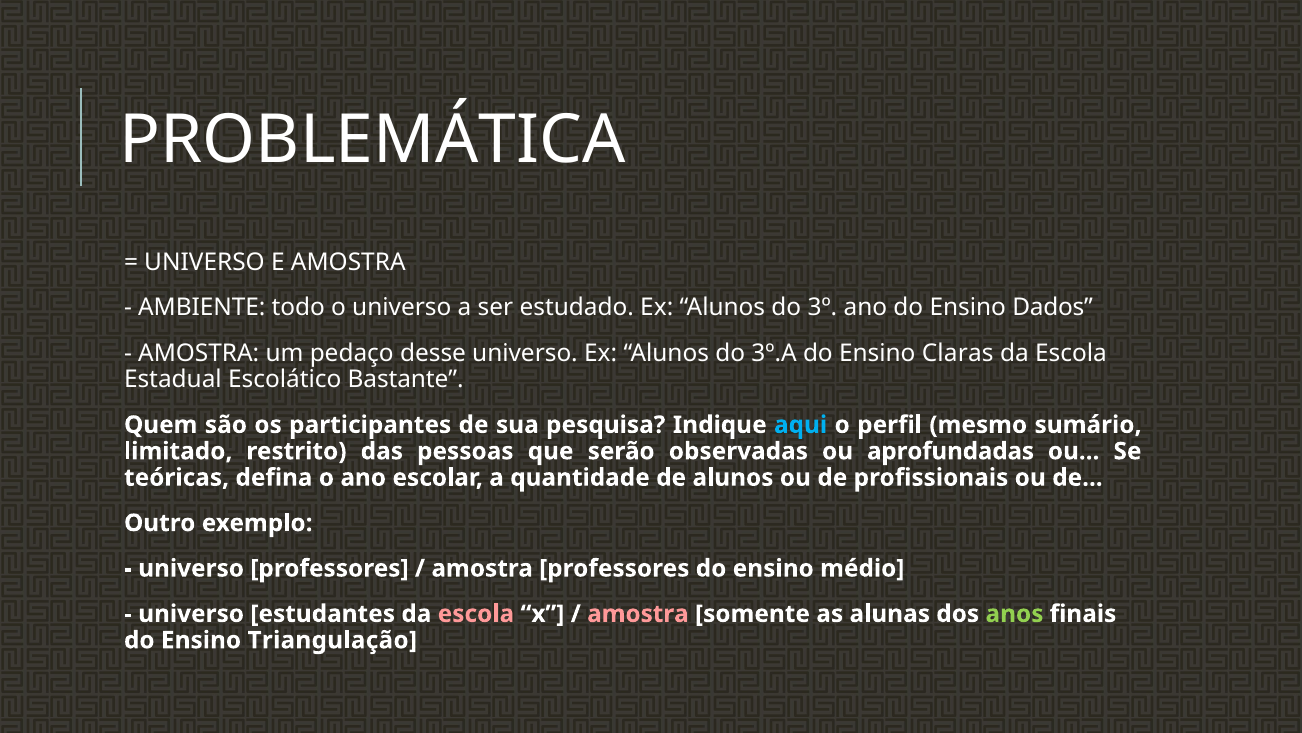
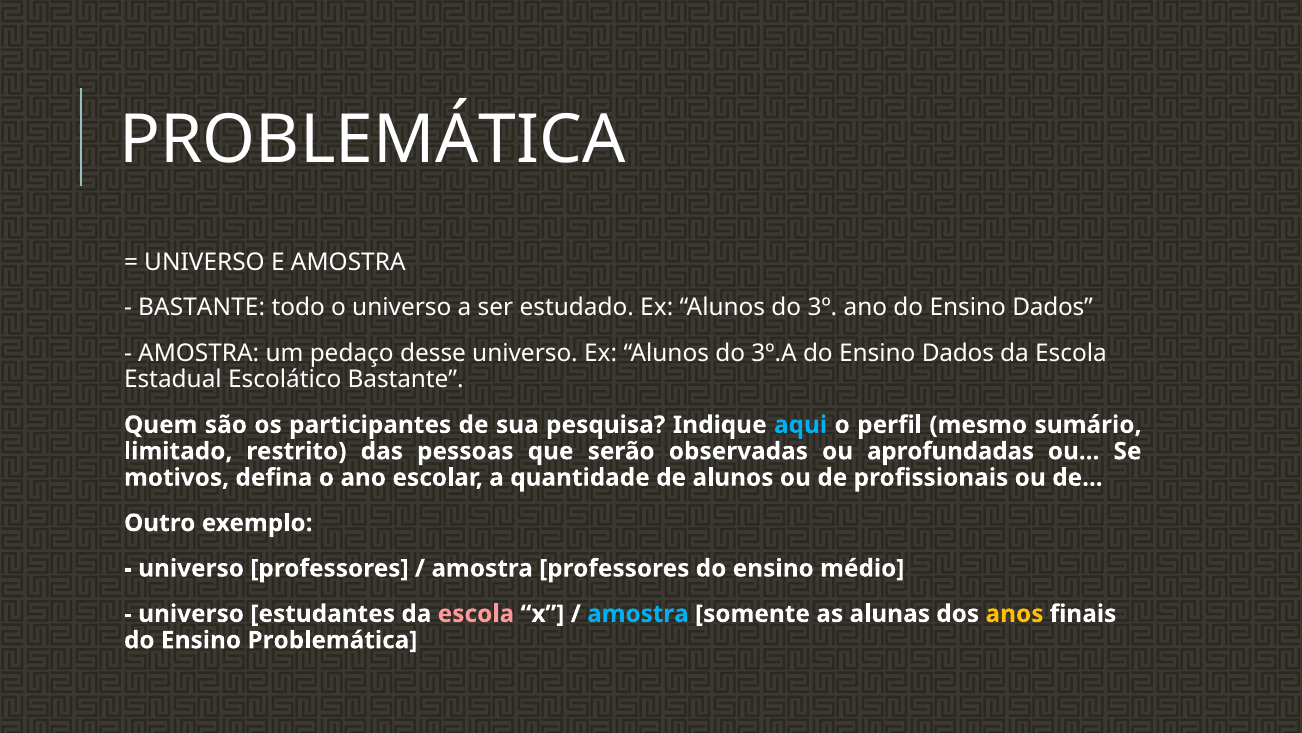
AMBIENTE: AMBIENTE -> BASTANTE (202, 307)
3º.A do Ensino Claras: Claras -> Dados (958, 353)
teóricas: teóricas -> motivos (177, 477)
amostra colour: pink -> light blue (638, 613)
anos colour: light green -> yellow (1014, 613)
Ensino Triangulação: Triangulação -> Problemática (332, 640)
